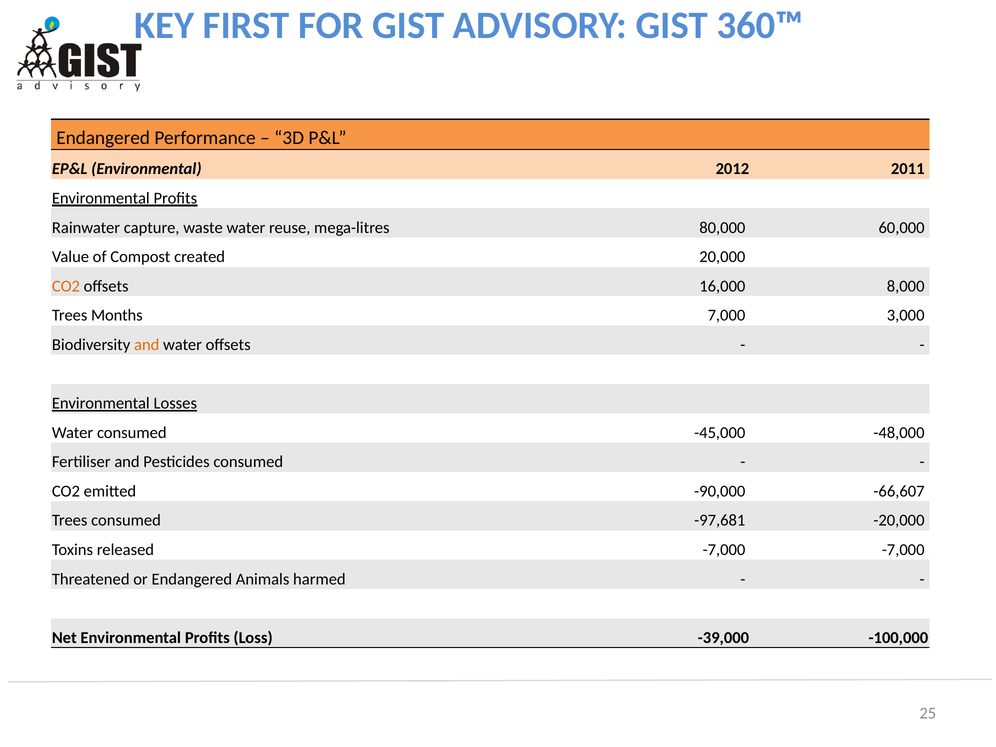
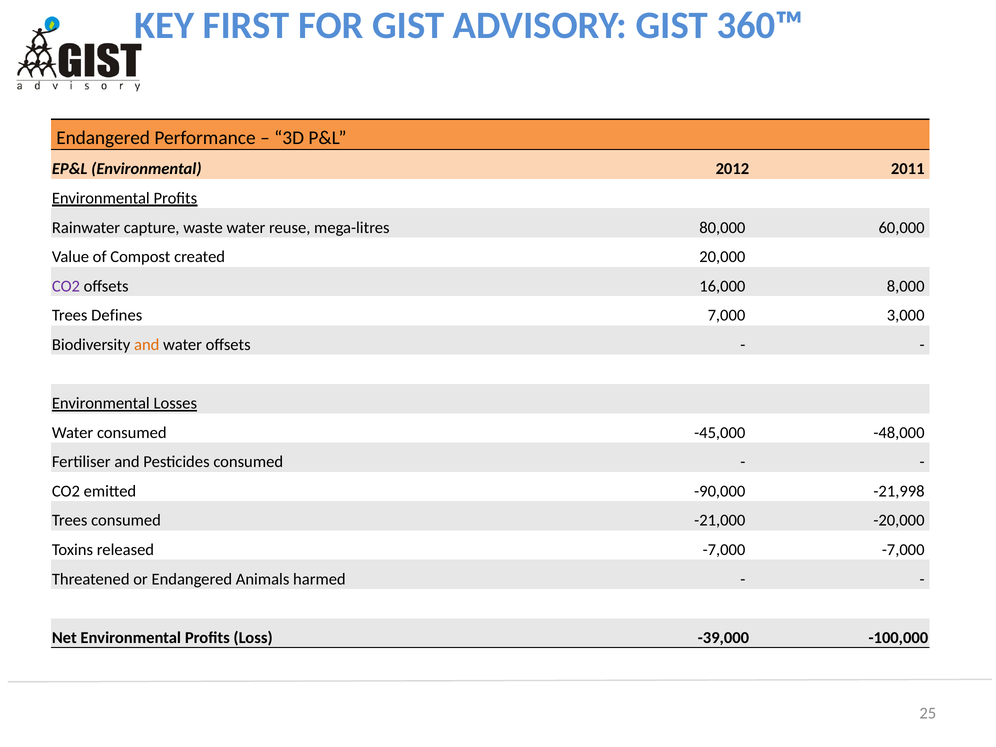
CO2 colour: orange -> purple (66, 286)
Months: Months -> Defines (117, 315)
-66,607: -66,607 -> -21,998 (899, 491)
-97,681: -97,681 -> -21,000 (720, 520)
